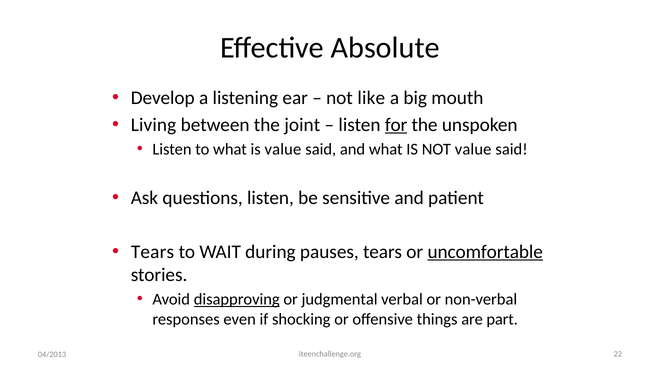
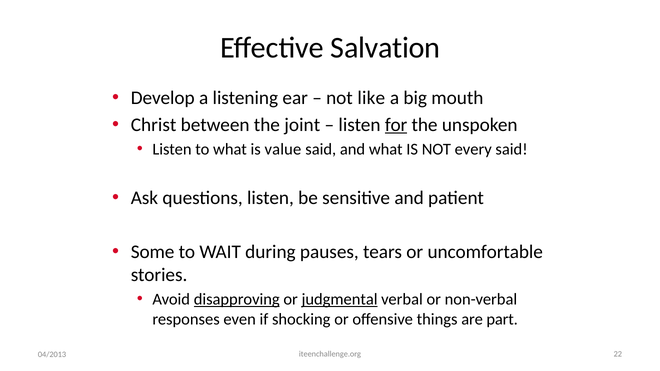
Absolute: Absolute -> Salvation (385, 48)
Living: Living -> Christ (154, 125)
NOT value: value -> every (473, 149)
Tears: Tears -> Some (153, 252)
uncomfortable underline: present -> none (485, 252)
judgmental underline: none -> present (340, 300)
